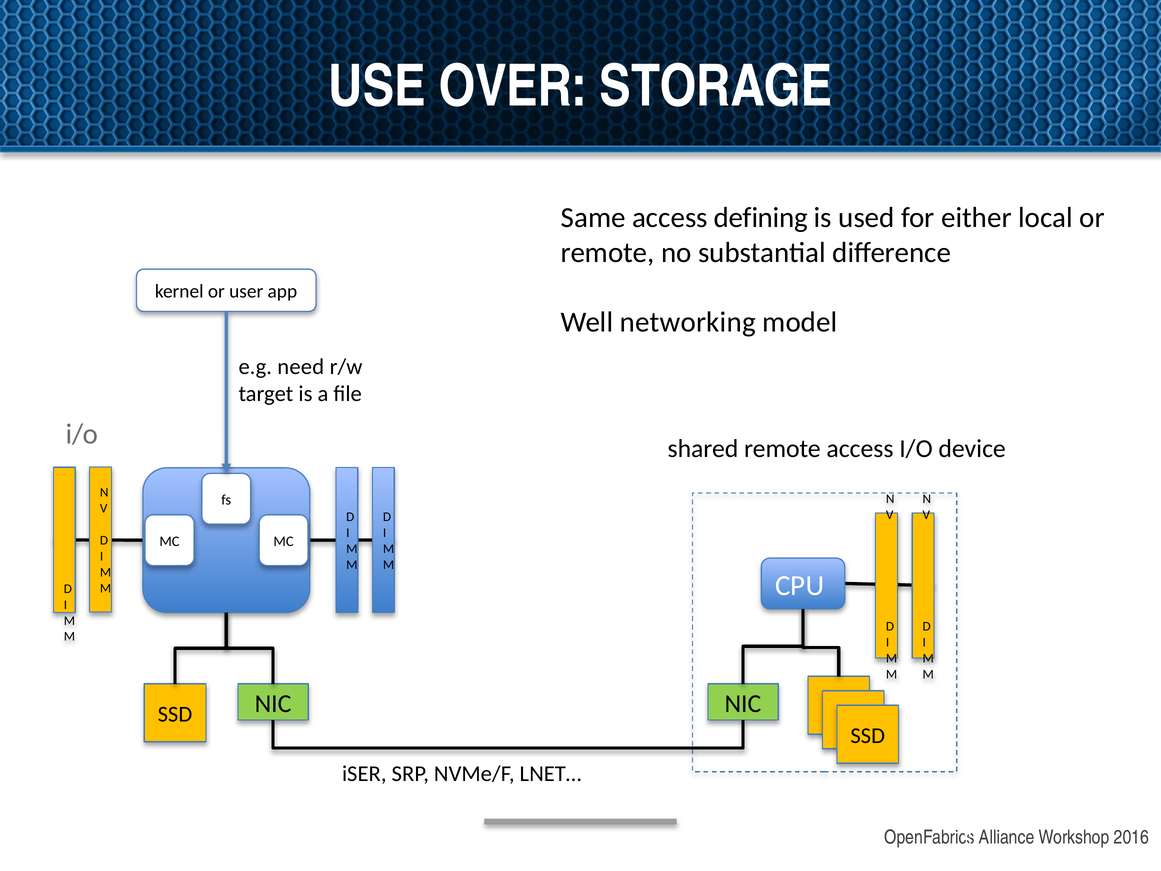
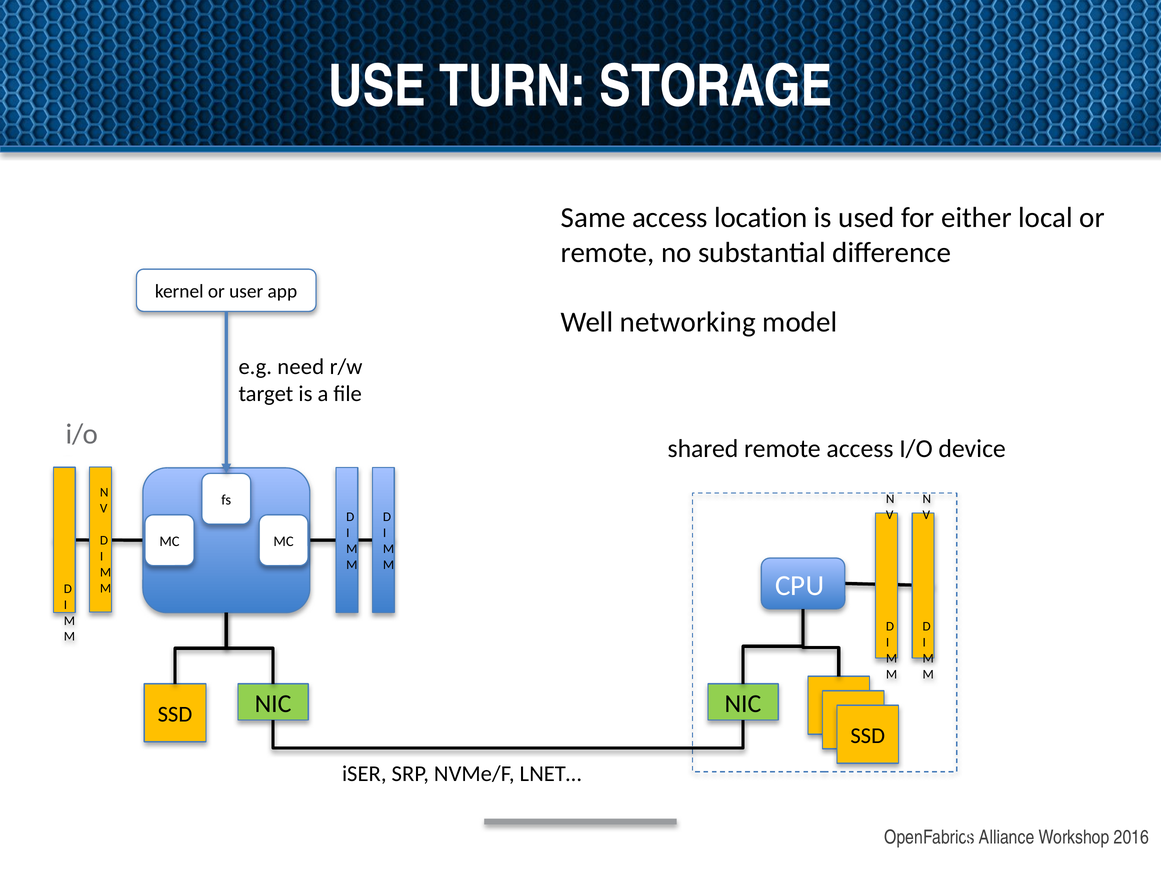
OVER: OVER -> TURN (513, 87)
defining: defining -> location (761, 218)
